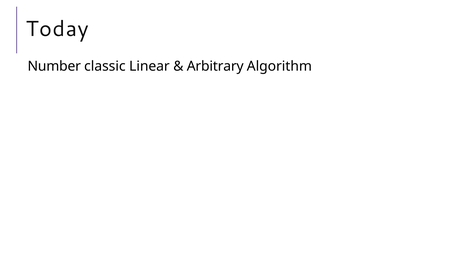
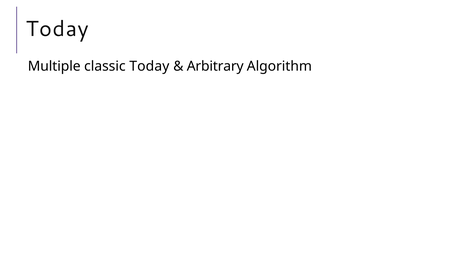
Number: Number -> Multiple (54, 66)
classic Linear: Linear -> Today (149, 66)
